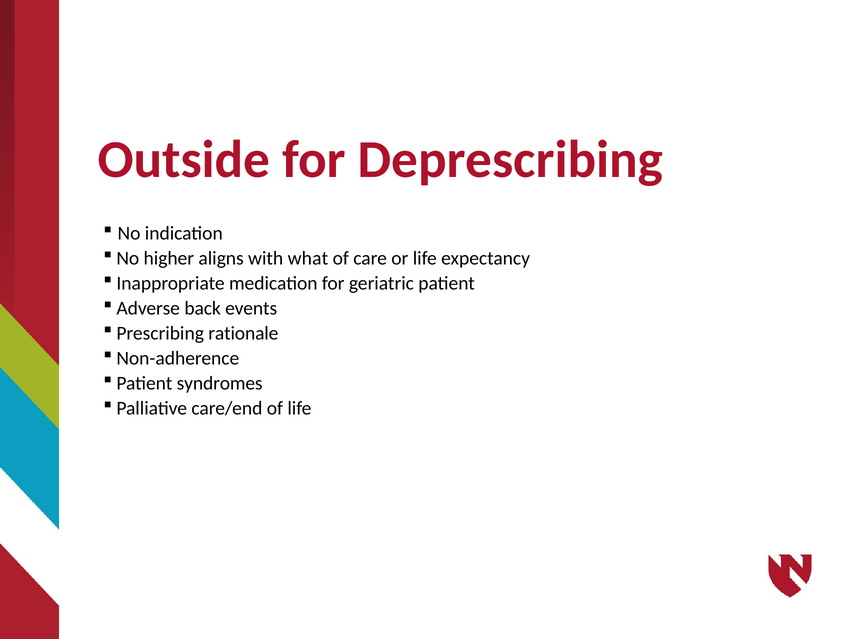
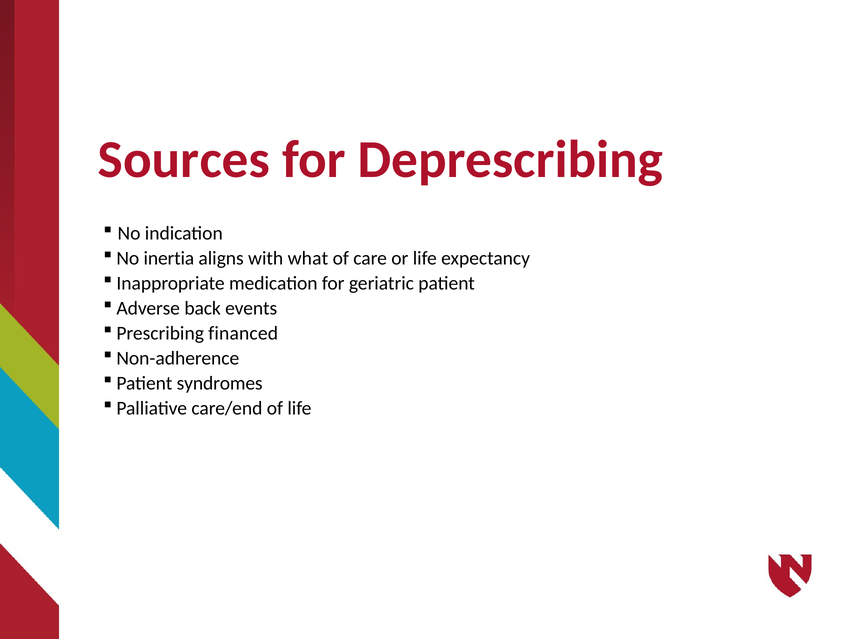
Outside: Outside -> Sources (184, 160)
higher: higher -> inertia (169, 259)
rationale: rationale -> financed (243, 334)
